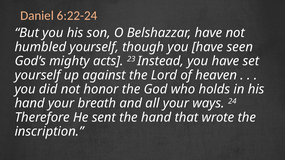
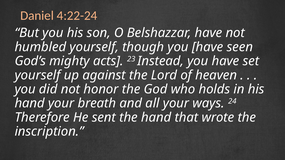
6:22-24: 6:22-24 -> 4:22-24 (77, 16)
